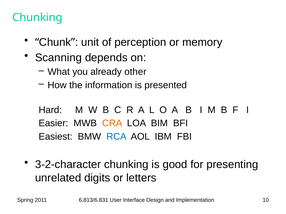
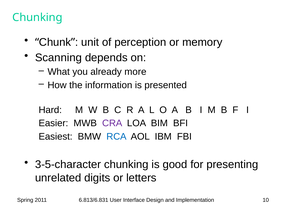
other: other -> more (135, 72)
CRA colour: orange -> purple (112, 123)
3-2-character: 3-2-character -> 3-5-character (68, 165)
